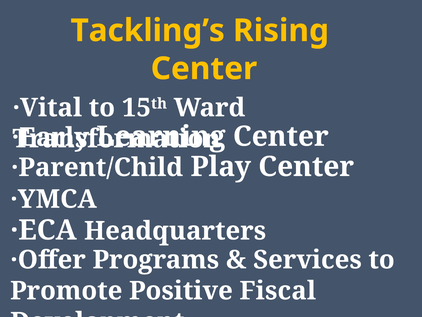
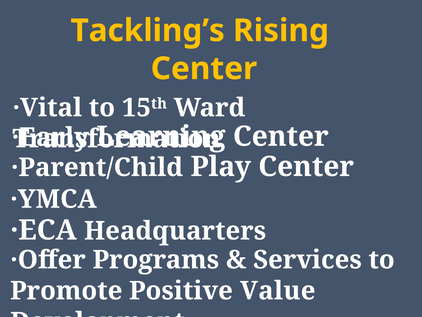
Fiscal: Fiscal -> Value (278, 290)
